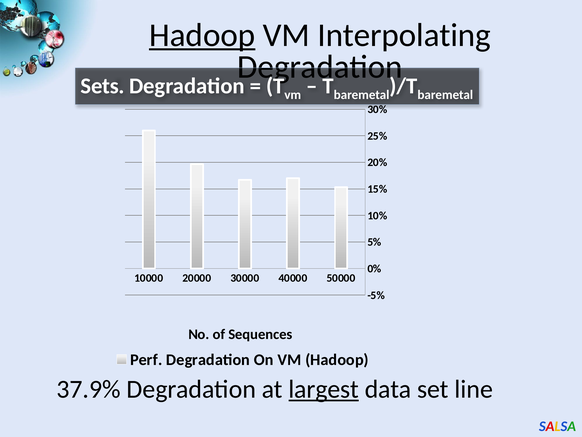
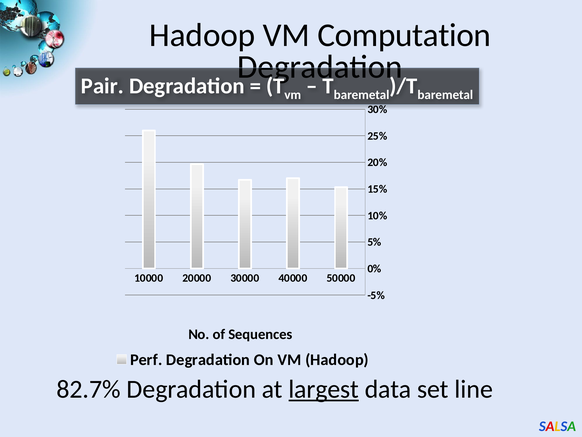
Hadoop underline: present -> none (202, 35)
Interpolating: Interpolating -> Computation (404, 35)
Sets: Sets -> Pair (102, 86)
37.9%: 37.9% -> 82.7% (89, 389)
